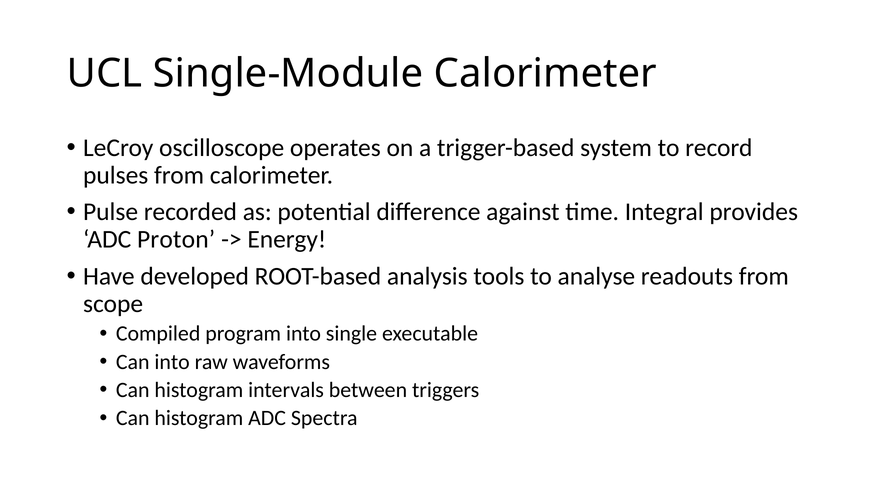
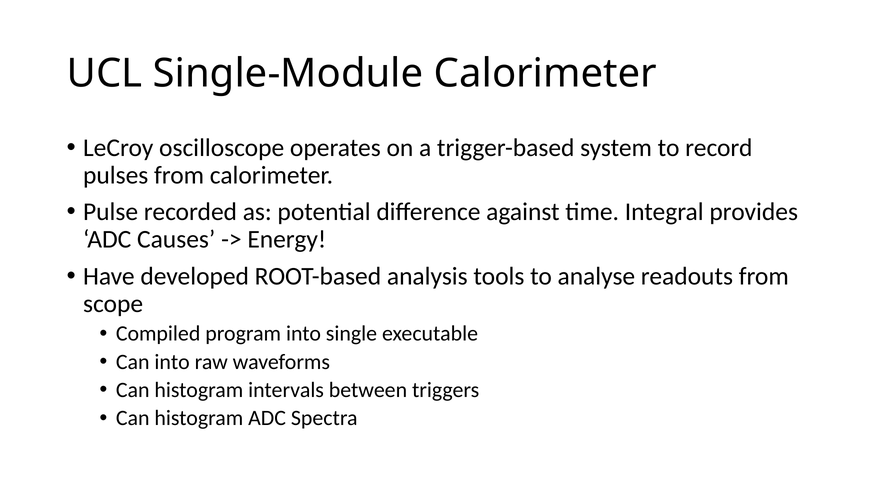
Proton: Proton -> Causes (176, 240)
